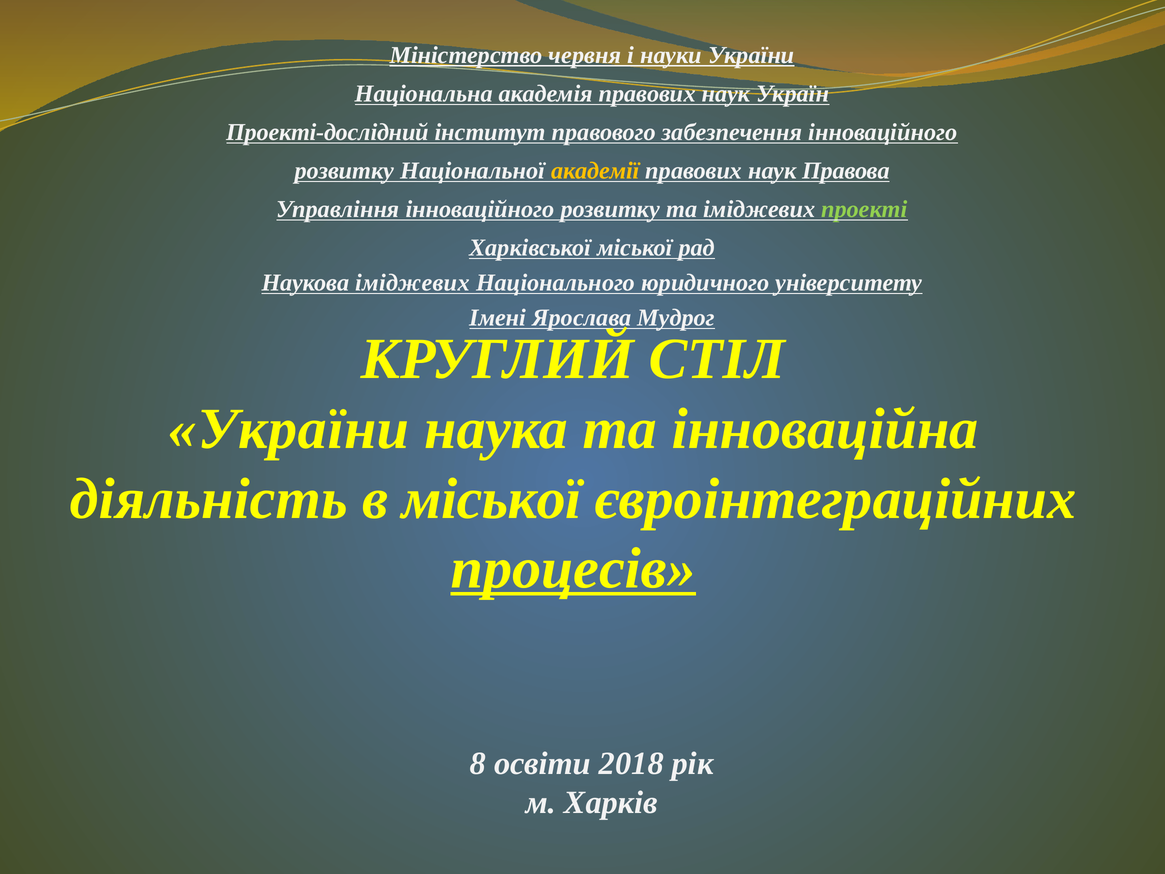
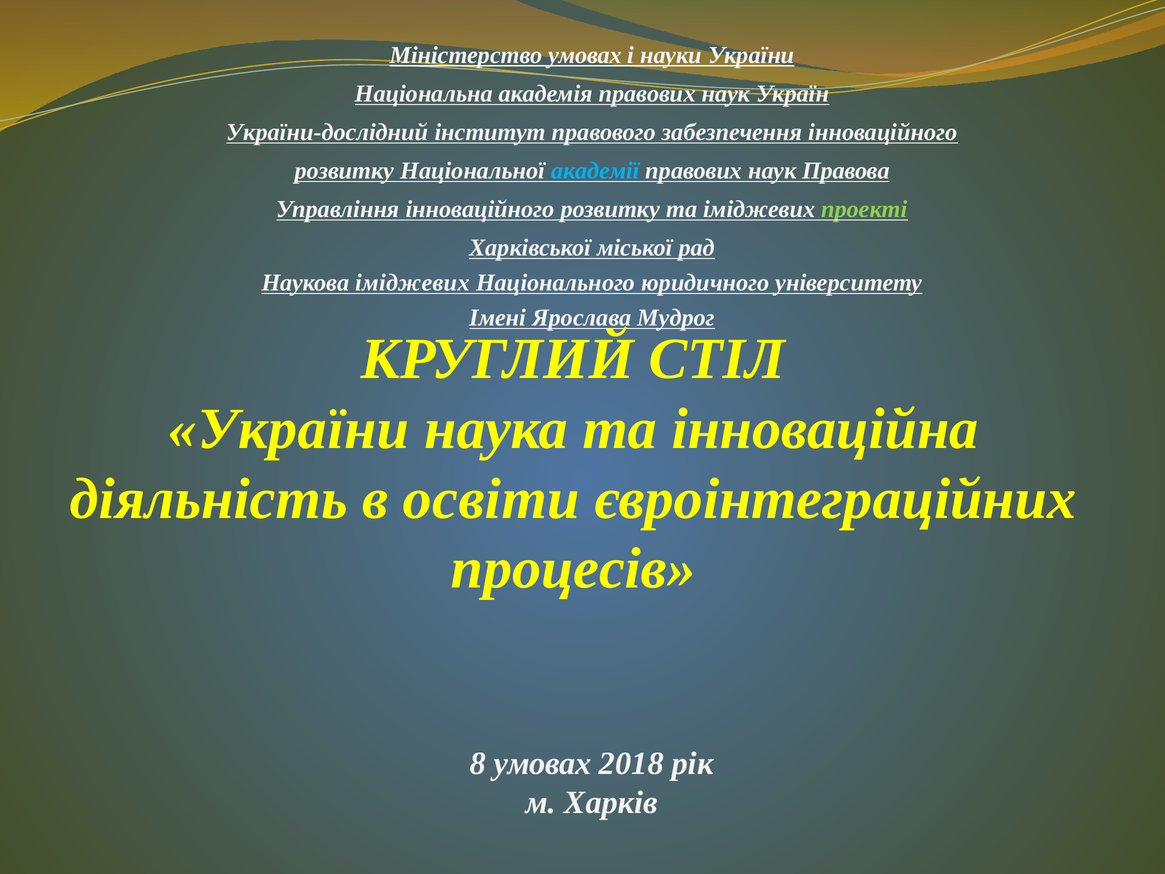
Міністерство червня: червня -> умовах (585, 55)
Проекті-дослідний: Проекті-дослідний -> України-дослідний (327, 132)
академії colour: yellow -> light blue (595, 171)
в міської: міської -> освіти (491, 499)
процесів underline: present -> none (573, 569)
8 освіти: освіти -> умовах (543, 764)
